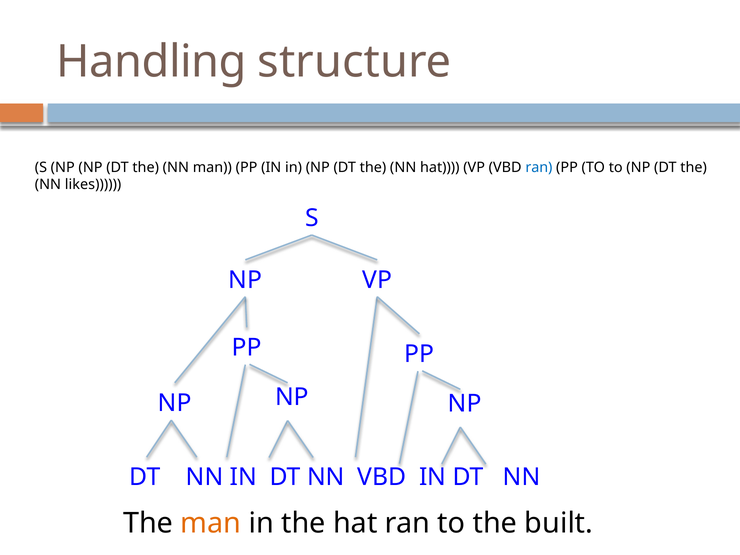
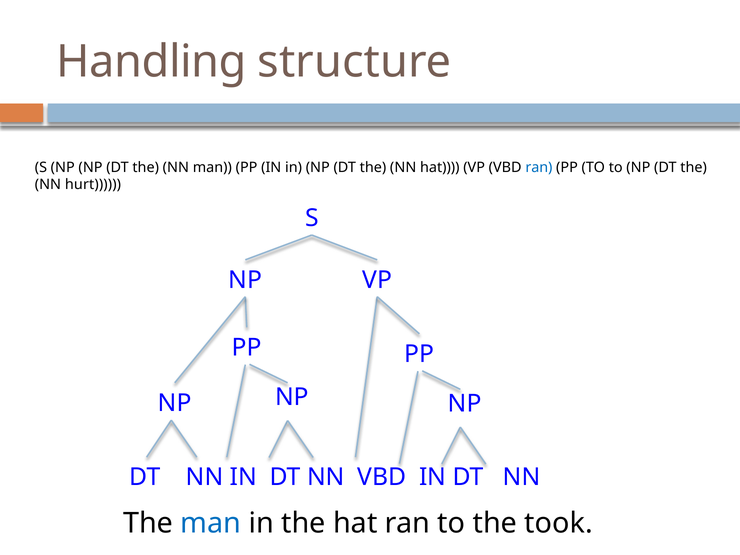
likes: likes -> hurt (93, 185)
man colour: orange -> blue (211, 523)
built: built -> took (559, 523)
